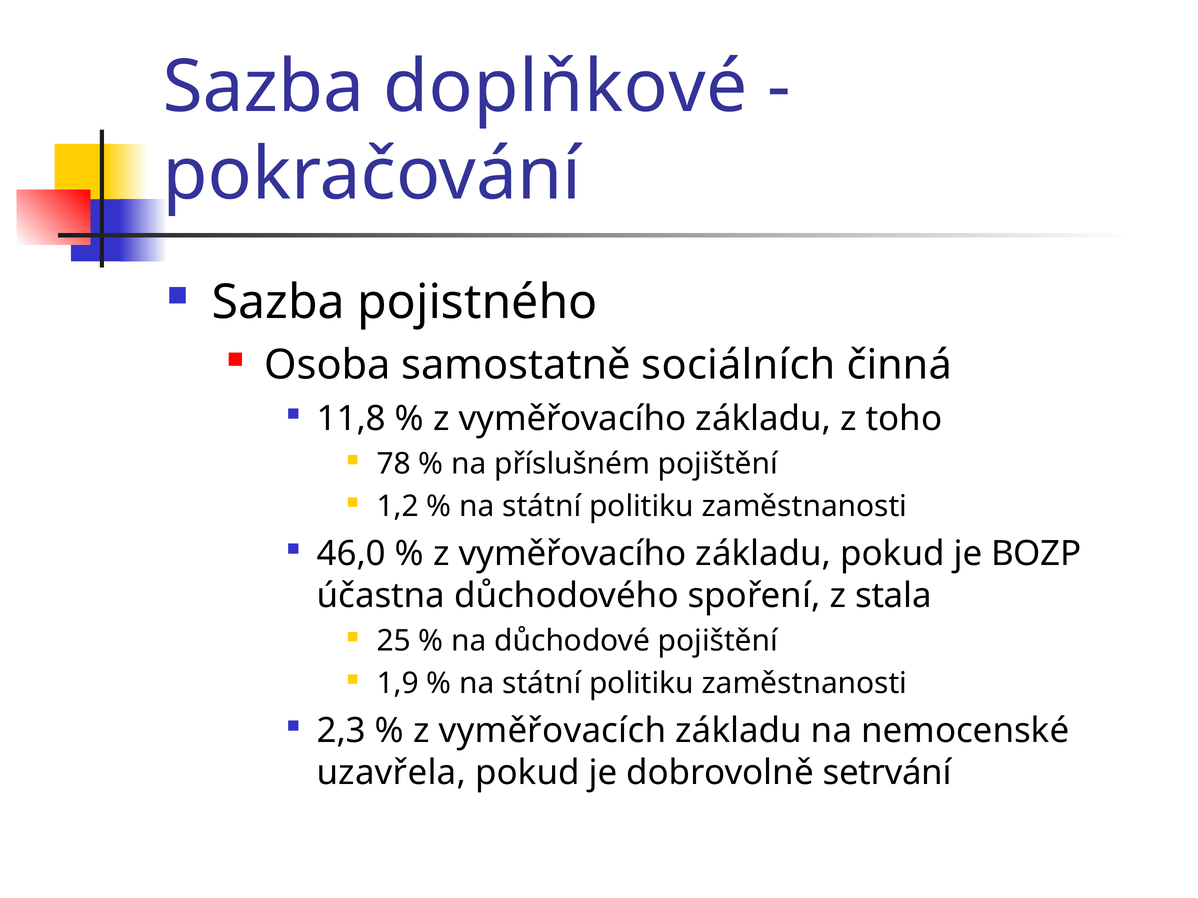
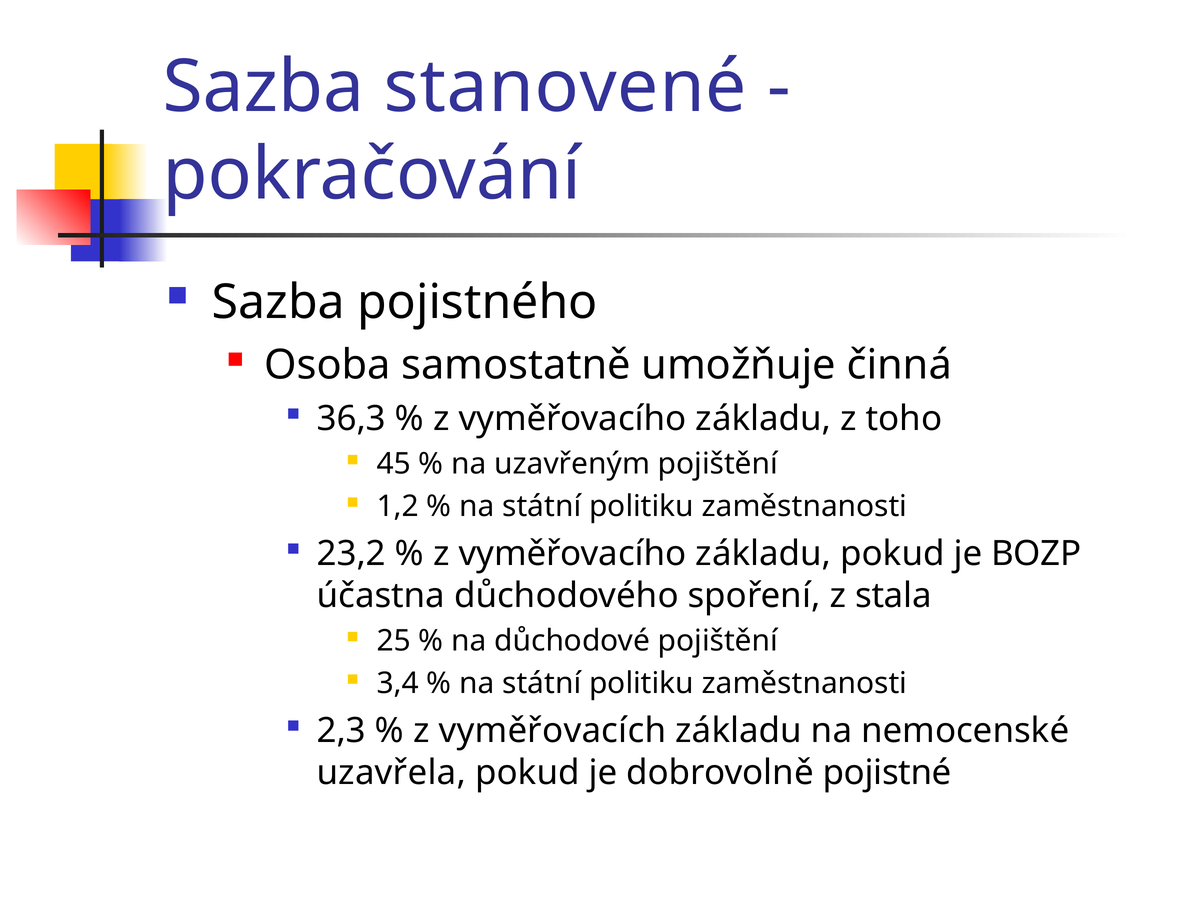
doplňkové: doplňkové -> stanovené (565, 87)
sociálních: sociálních -> umožňuje (739, 365)
11,8: 11,8 -> 36,3 (351, 419)
78: 78 -> 45 (394, 464)
příslušném: příslušném -> uzavřeným (572, 464)
46,0: 46,0 -> 23,2 (351, 554)
1,9: 1,9 -> 3,4 (398, 684)
setrvání: setrvání -> pojistné (887, 773)
